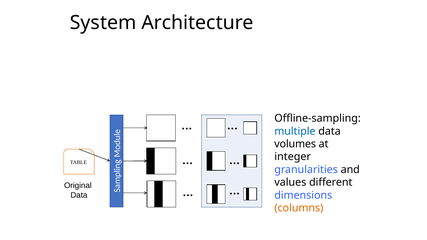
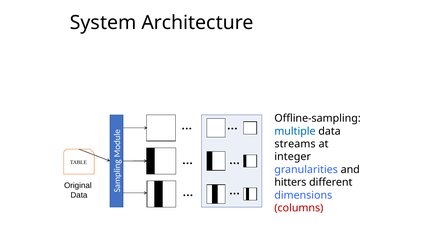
volumes: volumes -> streams (295, 144)
values: values -> hitters (290, 183)
columns colour: orange -> red (299, 208)
